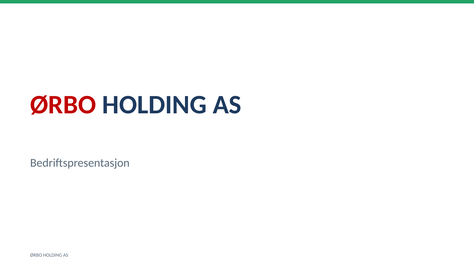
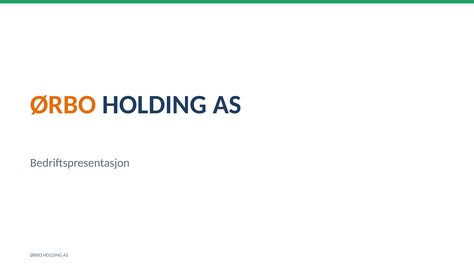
ØRBO colour: red -> orange (63, 105)
